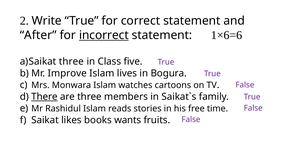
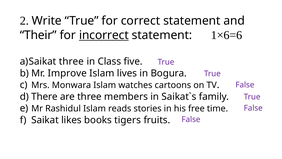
After: After -> Their (38, 35)
There underline: present -> none (44, 96)
wants: wants -> tigers (128, 120)
